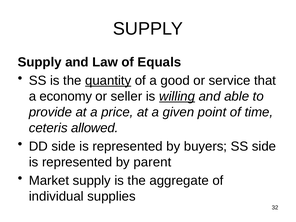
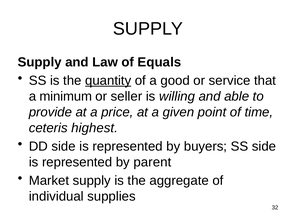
economy: economy -> minimum (66, 96)
willing underline: present -> none (177, 96)
allowed: allowed -> highest (95, 128)
